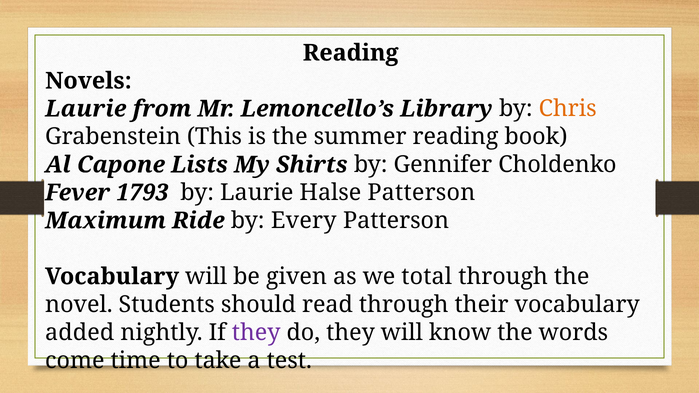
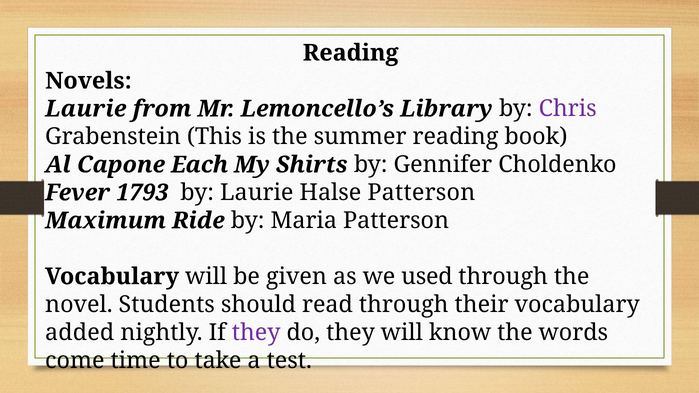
Chris colour: orange -> purple (568, 109)
Lists: Lists -> Each (200, 165)
Every: Every -> Maria (304, 221)
total: total -> used (427, 277)
